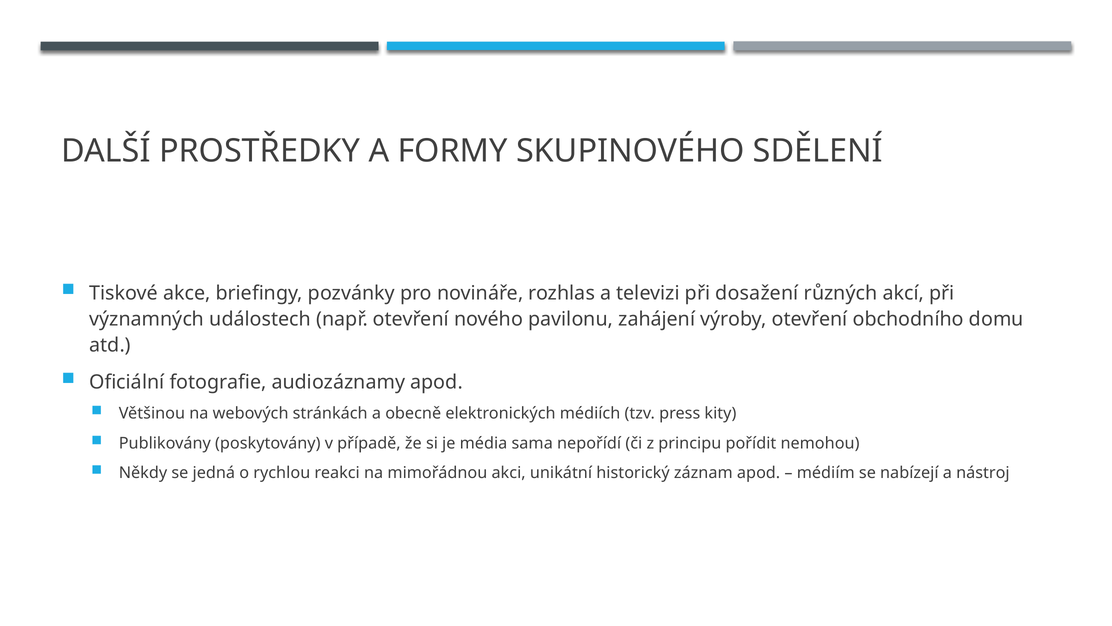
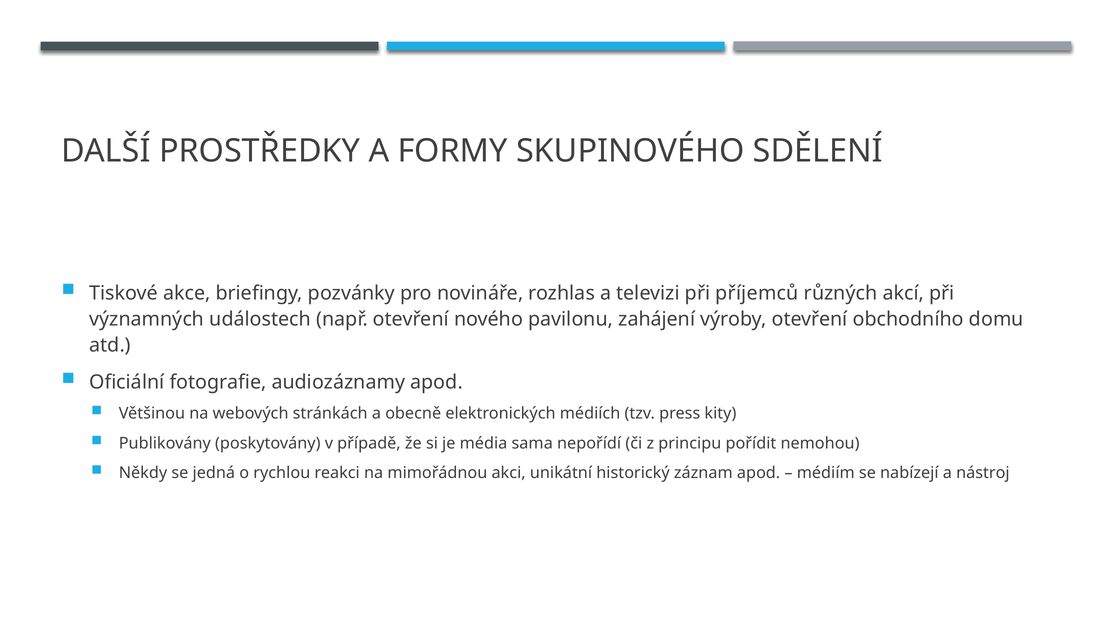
dosažení: dosažení -> příjemců (757, 293)
